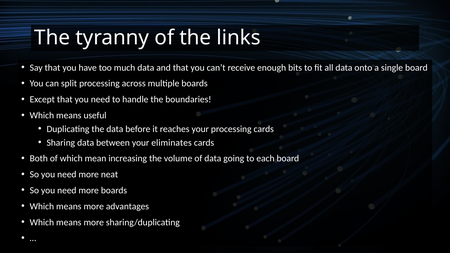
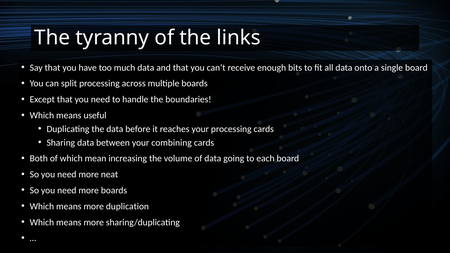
eliminates: eliminates -> combining (172, 143)
advantages: advantages -> duplication (127, 206)
